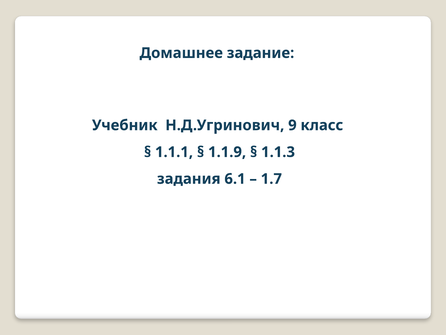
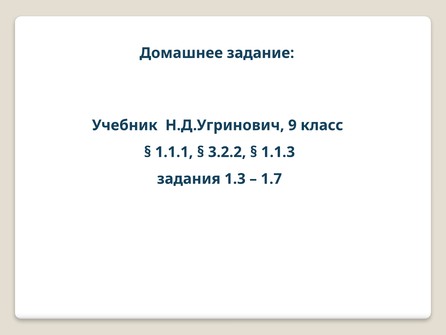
1.1.9: 1.1.9 -> 3.2.2 (227, 152)
6.1: 6.1 -> 1.3 (235, 179)
